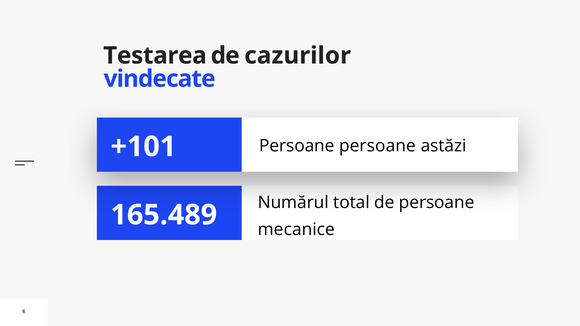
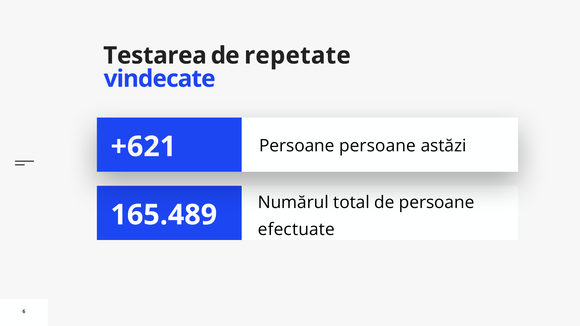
cazurilor: cazurilor -> repetate (298, 56)
+101: +101 -> +621 (143, 147)
mecanice: mecanice -> efectuate (296, 230)
